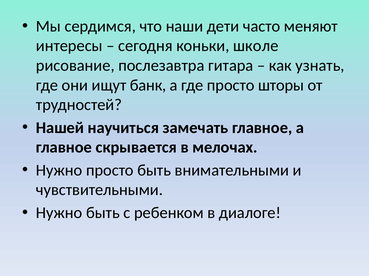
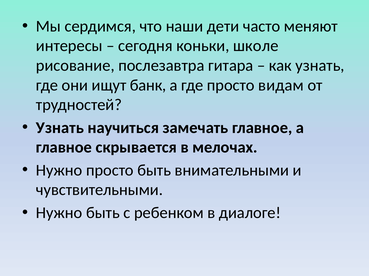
шторы: шторы -> видам (281, 85)
Нашей: Нашей -> Узнать (60, 128)
